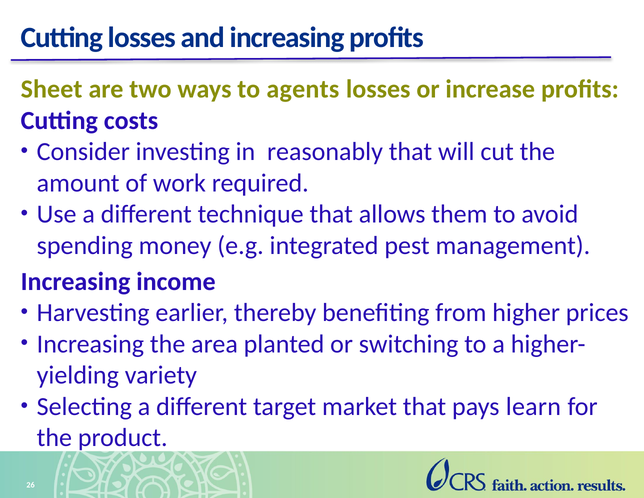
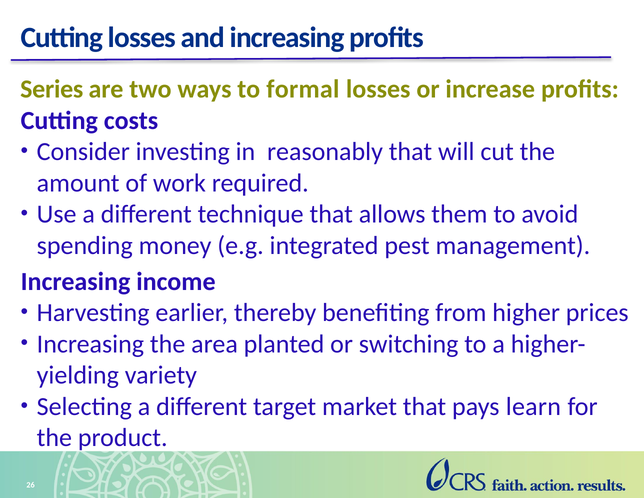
Sheet: Sheet -> Series (52, 89)
agents: agents -> formal (303, 89)
